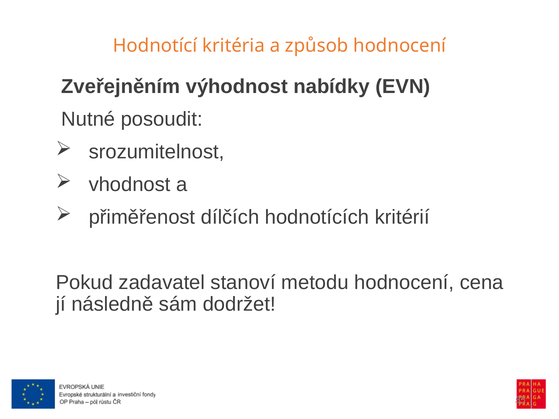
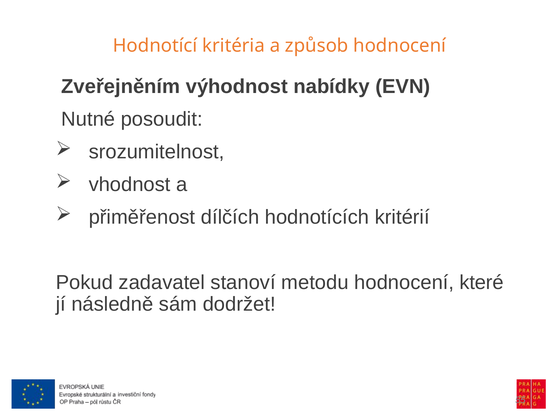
cena: cena -> které (482, 283)
